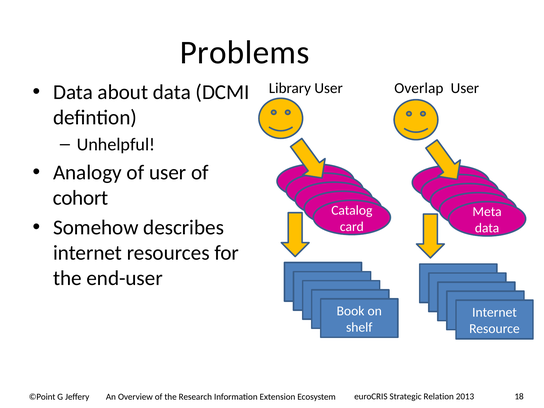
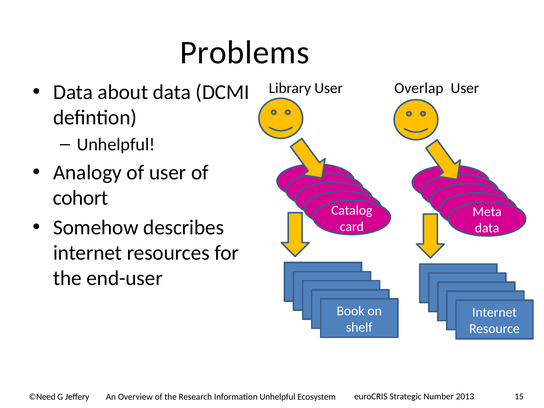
©Point: ©Point -> ©Need (42, 397)
Information Extension: Extension -> Unhelpful (277, 397)
Relation: Relation -> Number (439, 396)
18: 18 -> 15 (519, 396)
